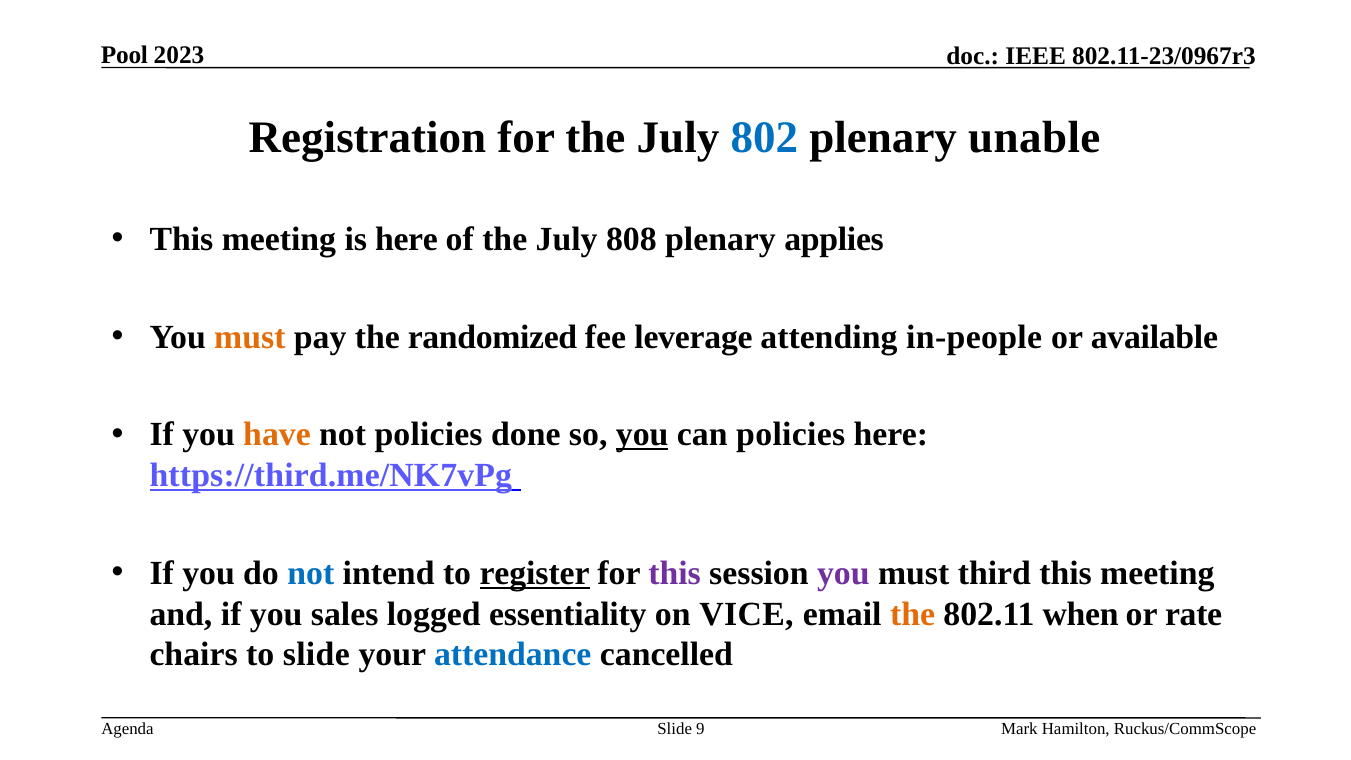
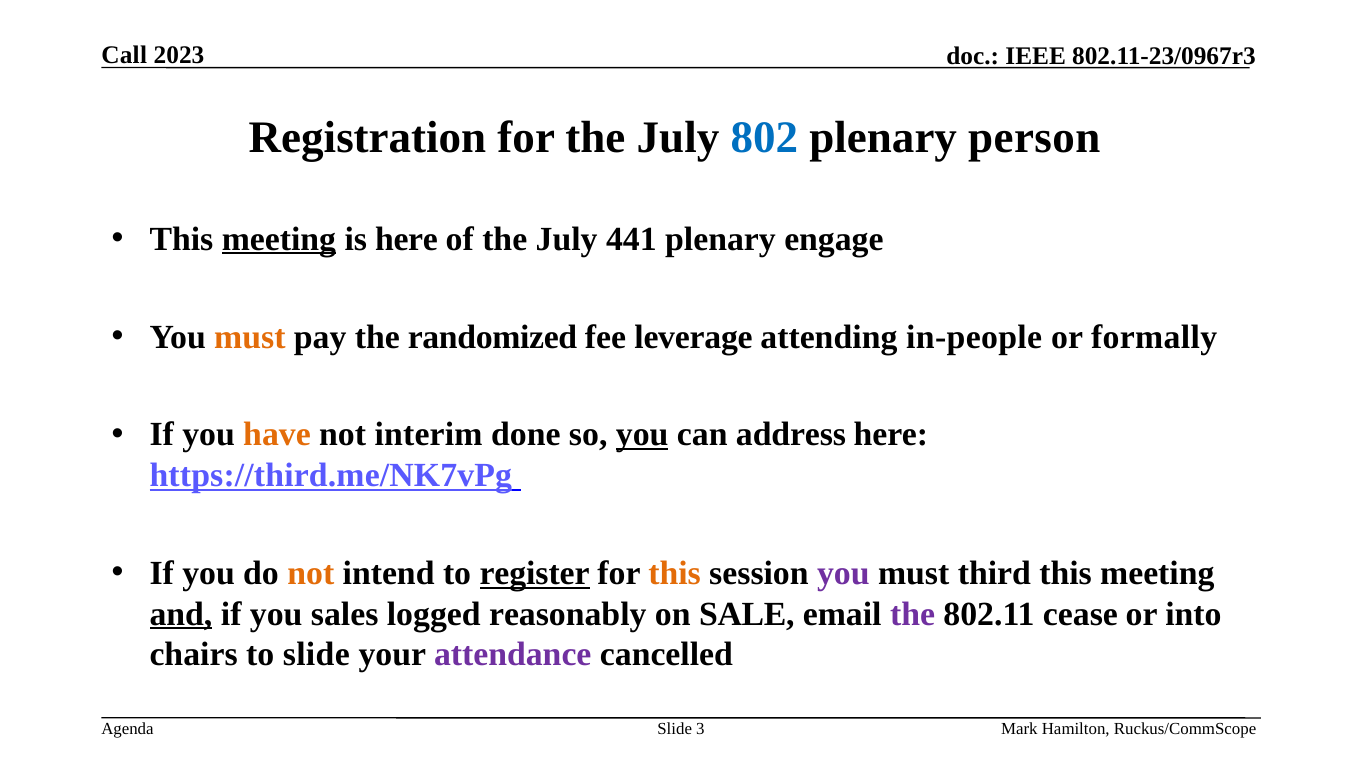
Pool: Pool -> Call (124, 55)
unable: unable -> person (1034, 138)
meeting underline: none -> present (279, 239)
808: 808 -> 441 (631, 239)
applies: applies -> engage (834, 239)
available: available -> formally (1154, 337)
not policies: policies -> interim (429, 435)
can policies: policies -> address (791, 435)
not colour: blue -> orange (311, 573)
this colour: purple -> orange (675, 573)
and underline: none -> present (181, 614)
essentiality: essentiality -> reasonably (568, 614)
VICE: VICE -> SALE (747, 614)
the colour: orange -> purple (913, 614)
when: when -> cease (1080, 614)
rate: rate -> into (1193, 614)
attendance colour: blue -> purple (513, 654)
9: 9 -> 3 (700, 729)
